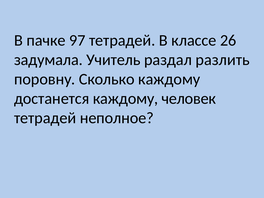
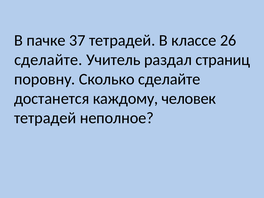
97: 97 -> 37 (77, 40)
задумала: задумала -> сделайте (48, 60)
разлить: разлить -> страниц (223, 60)
Сколько каждому: каждому -> сделайте (169, 79)
